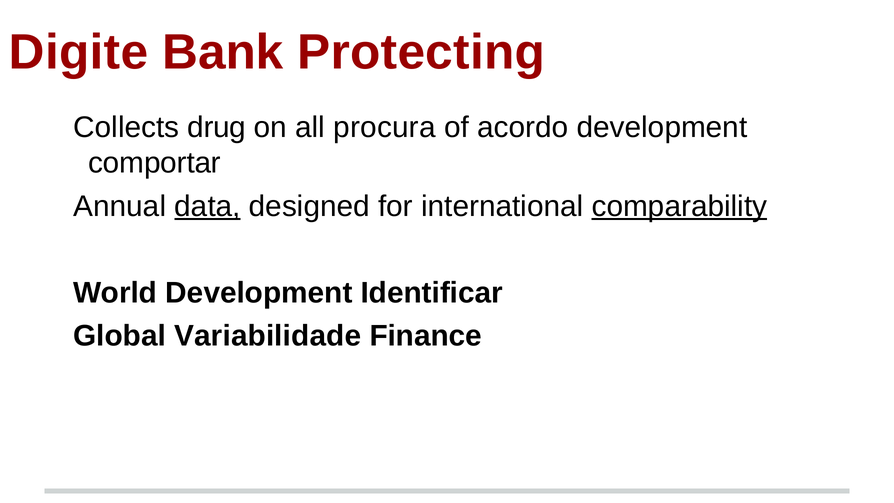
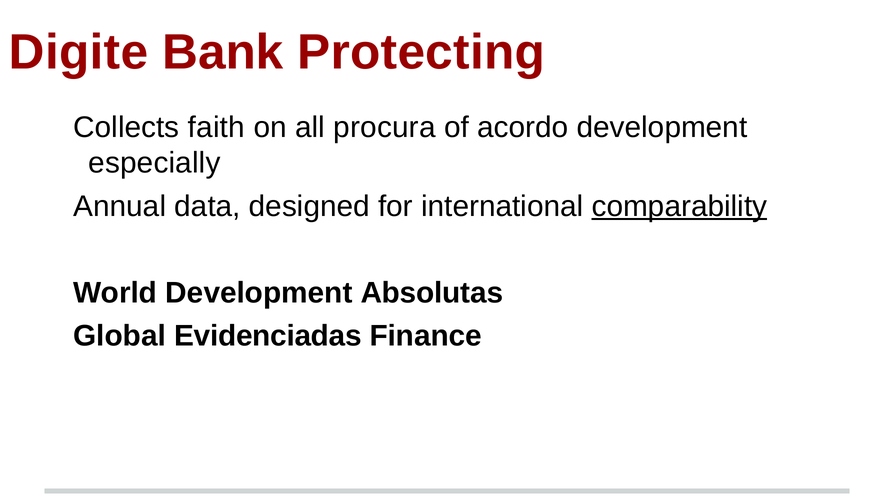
drug: drug -> faith (216, 127)
comportar: comportar -> especially (154, 163)
data underline: present -> none (207, 206)
Identificar: Identificar -> Absolutas (432, 293)
Variabilidade: Variabilidade -> Evidenciadas (268, 336)
